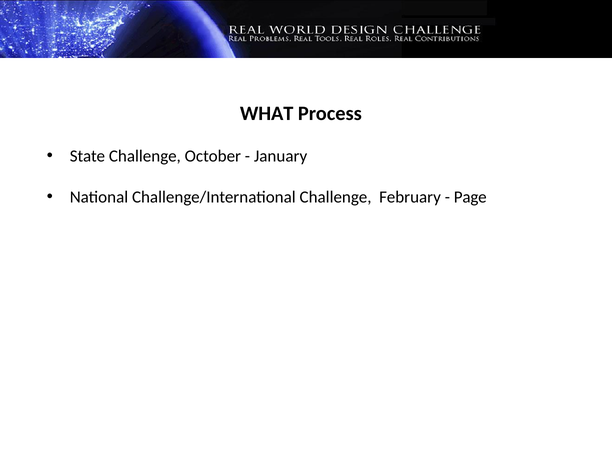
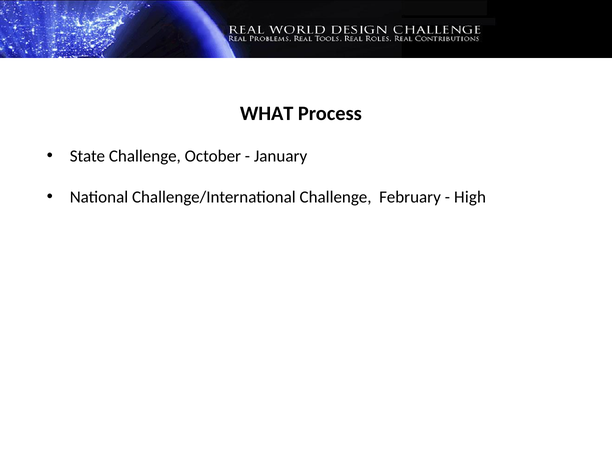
Page: Page -> High (470, 197)
